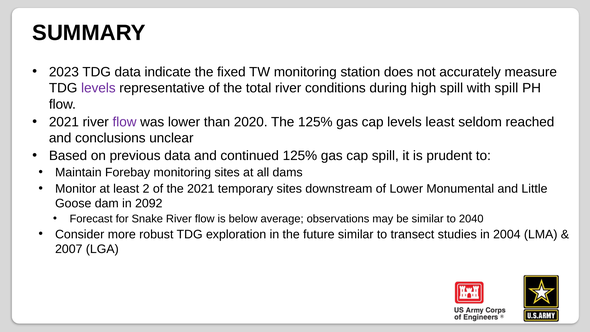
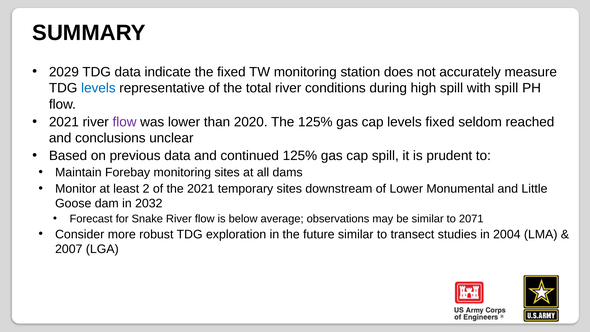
2023: 2023 -> 2029 (64, 72)
levels colour: purple -> blue (98, 88)
levels least: least -> fixed (440, 122)
2092: 2092 -> 2032 (149, 203)
2040: 2040 -> 2071 (471, 219)
